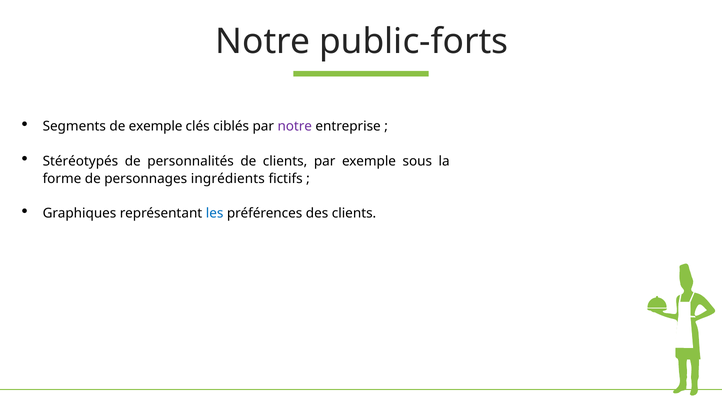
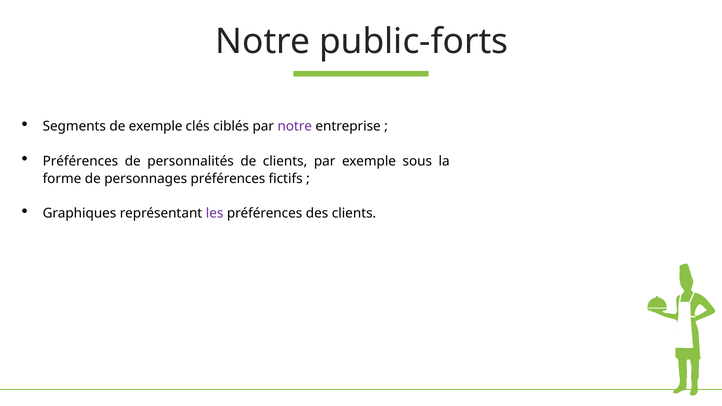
Stéréotypés: Stéréotypés -> Préférences (80, 161)
personnages ingrédients: ingrédients -> préférences (228, 179)
les colour: blue -> purple (215, 213)
